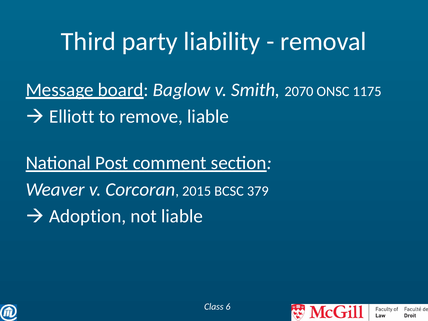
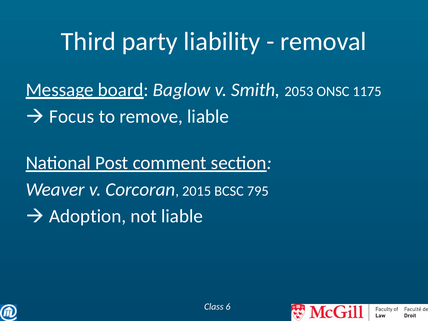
2070: 2070 -> 2053 (299, 91)
Elliott: Elliott -> Focus (72, 116)
379: 379 -> 795 (258, 191)
